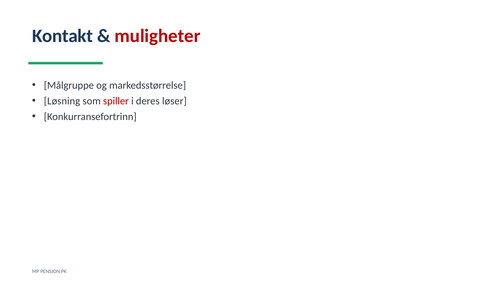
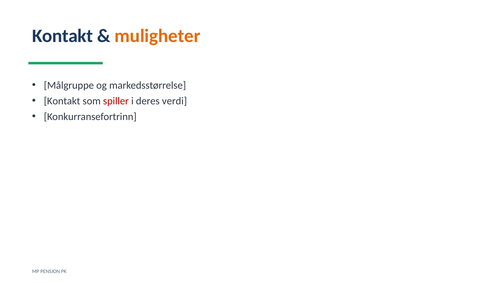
muligheter colour: red -> orange (157, 36)
Løsning: Løsning -> Kontakt (62, 101)
løser: løser -> verdi (174, 101)
